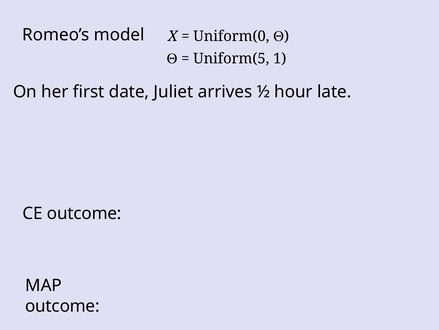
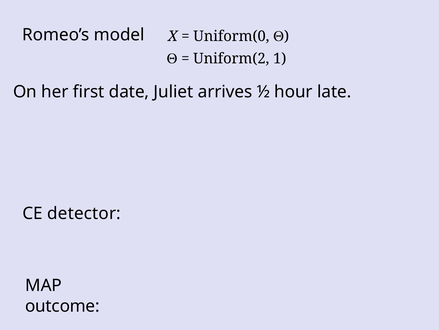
Uniform(5: Uniform(5 -> Uniform(2 (231, 58)
CE outcome: outcome -> detector (84, 213)
